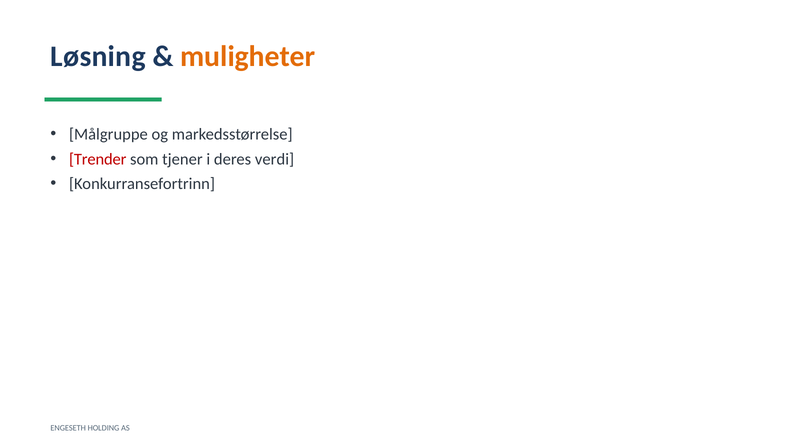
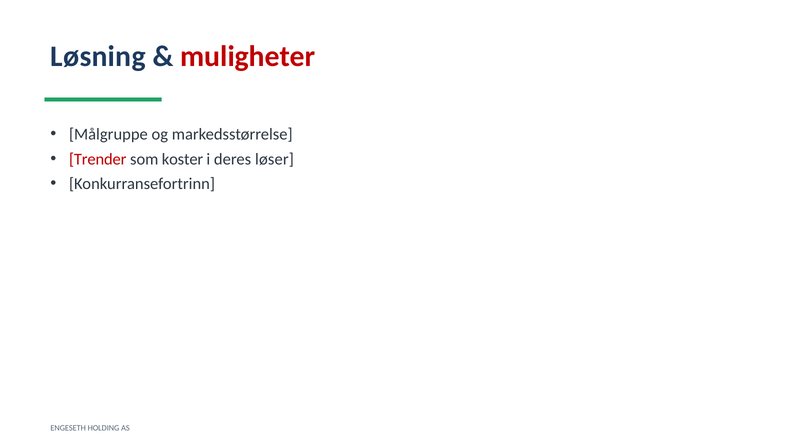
muligheter colour: orange -> red (248, 57)
tjener: tjener -> koster (183, 159)
verdi: verdi -> løser (274, 159)
